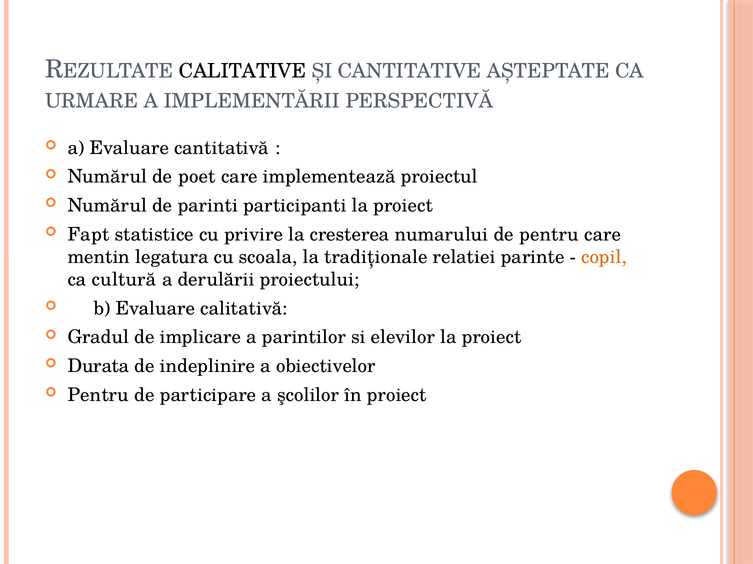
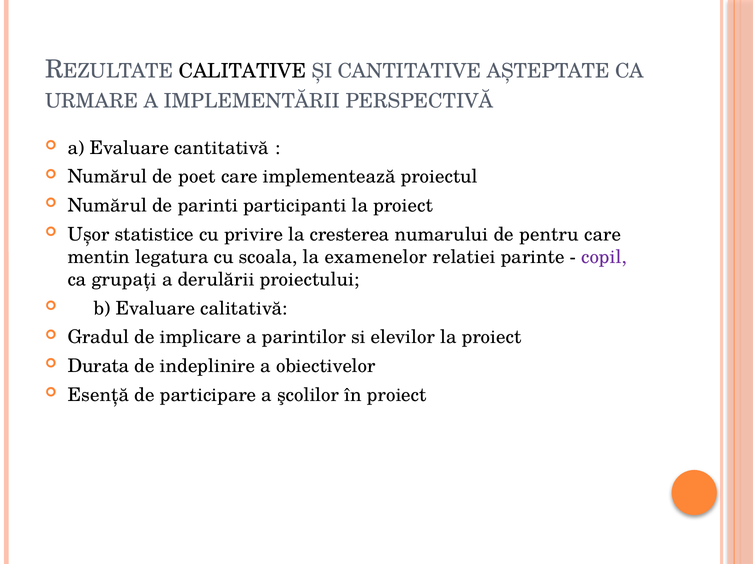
Fapt: Fapt -> Uşor (89, 235)
tradiţionale: tradiţionale -> examenelor (376, 257)
copil colour: orange -> purple (604, 257)
cultură: cultură -> grupaţi (124, 280)
Pentru: Pentru -> Esenţă (98, 395)
